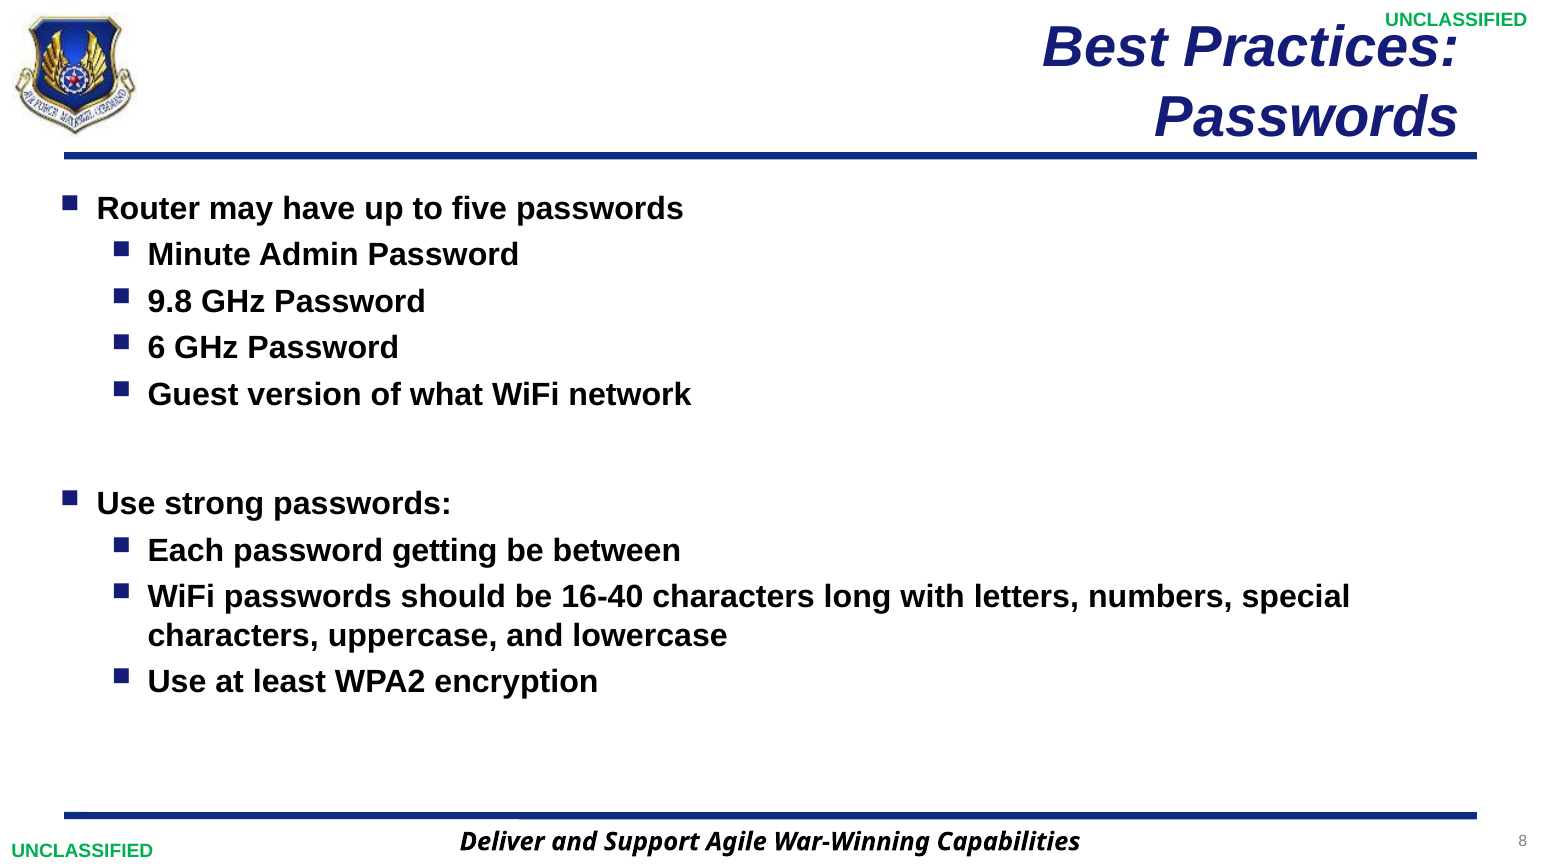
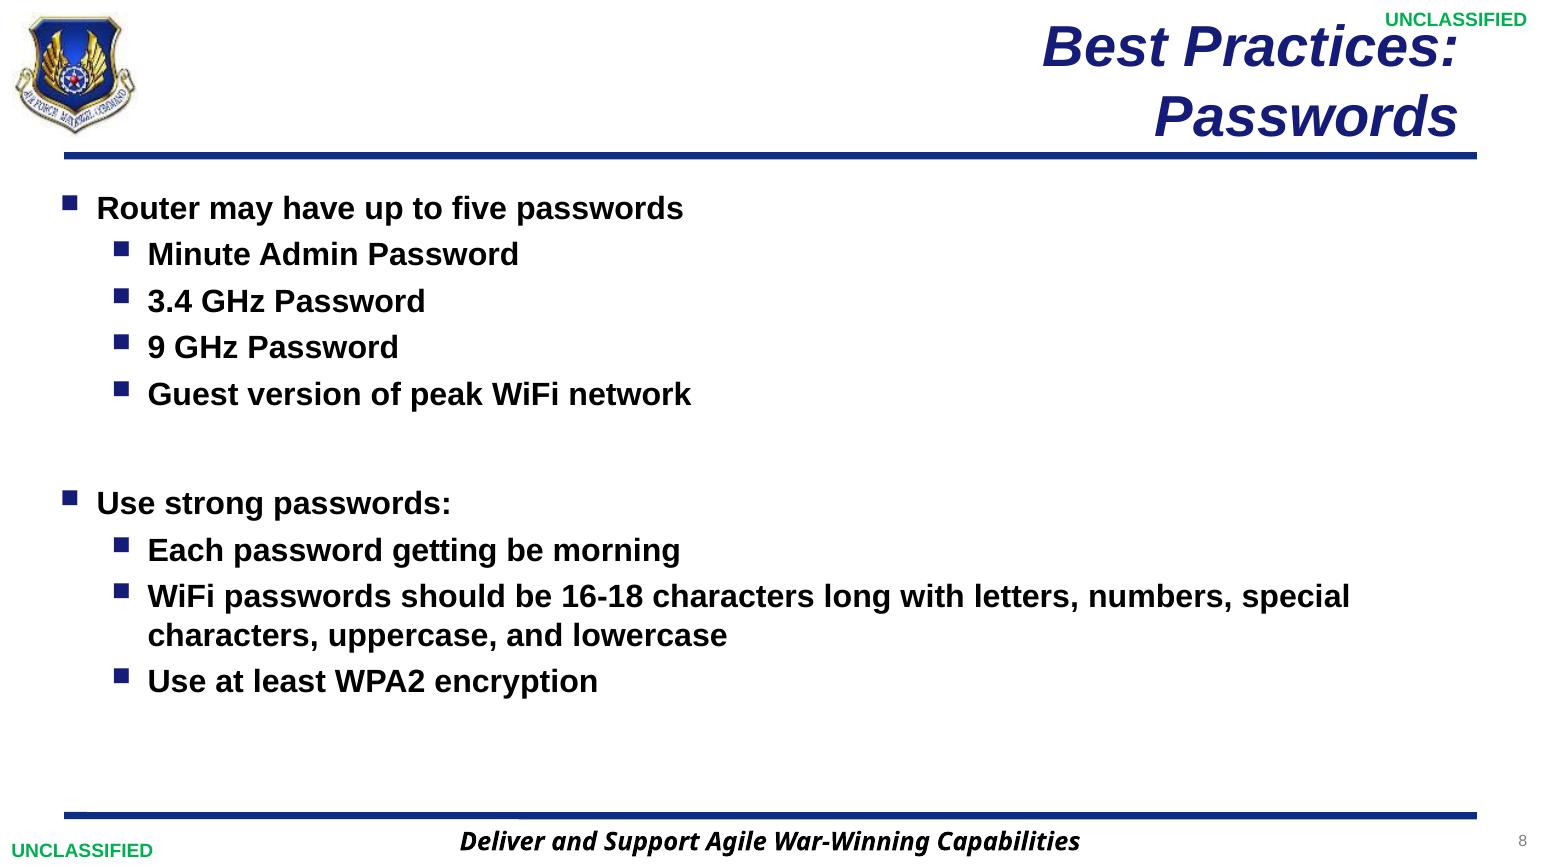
9.8: 9.8 -> 3.4 (170, 301)
6: 6 -> 9 (156, 348)
what: what -> peak (446, 395)
between: between -> morning (617, 550)
16-40: 16-40 -> 16-18 (602, 597)
